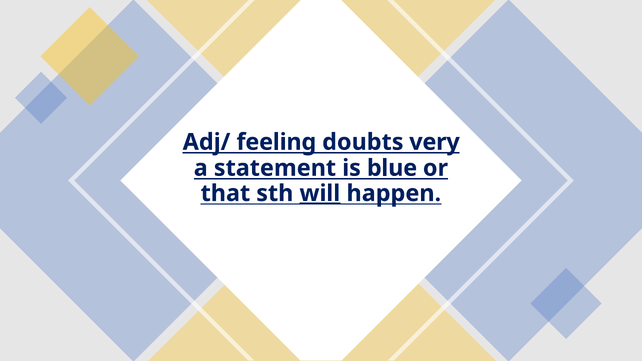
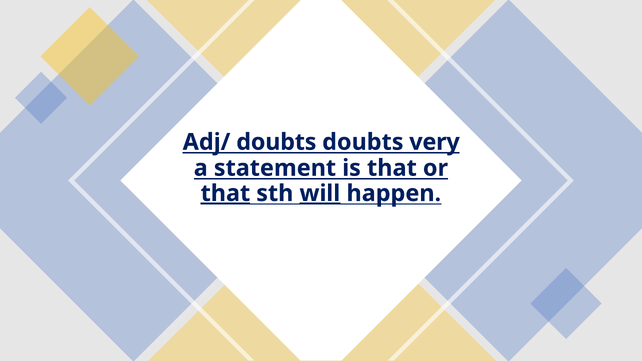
Adj/ feeling: feeling -> doubts (276, 142)
is blue: blue -> that (392, 168)
that underline: none -> present (225, 193)
